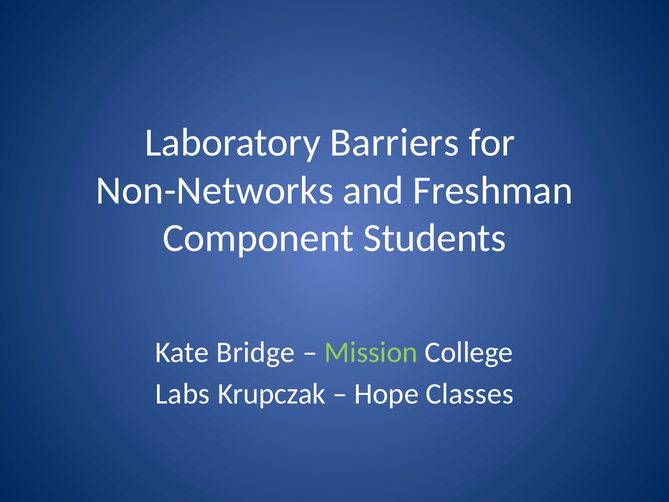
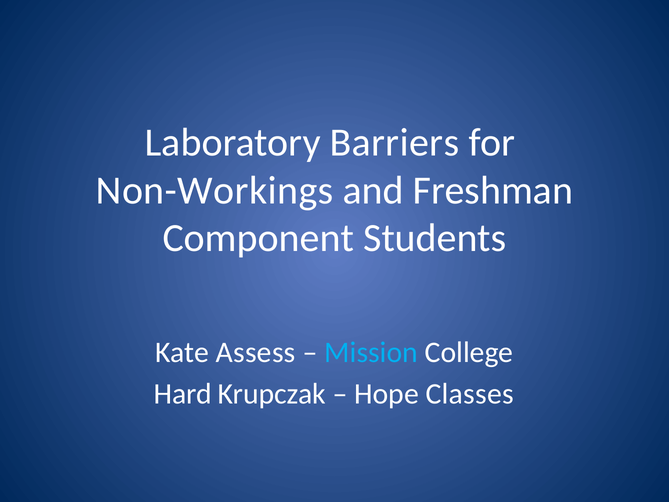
Non-Networks: Non-Networks -> Non-Workings (215, 190)
Bridge: Bridge -> Assess (256, 352)
Mission colour: light green -> light blue (371, 352)
Labs: Labs -> Hard (183, 394)
